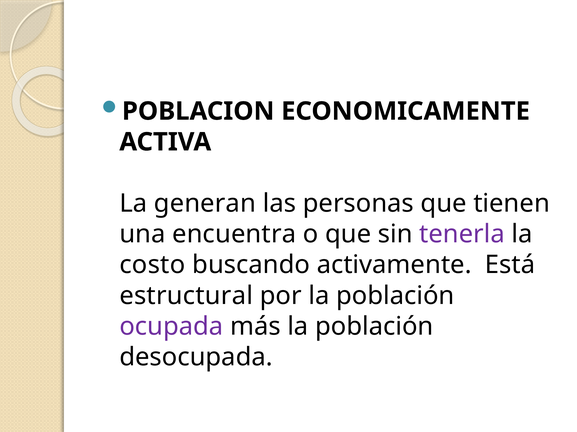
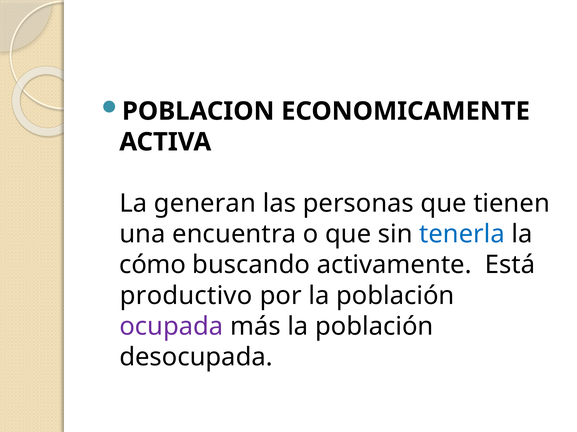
tenerla colour: purple -> blue (462, 235)
costo: costo -> cómo (153, 265)
estructural: estructural -> productivo (186, 296)
